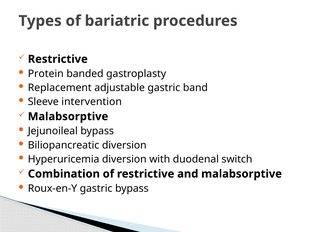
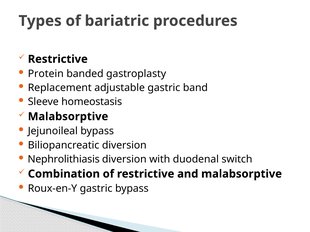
intervention: intervention -> homeostasis (92, 102)
Hyperuricemia: Hyperuricemia -> Nephrolithiasis (64, 160)
